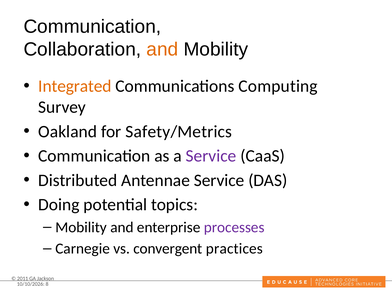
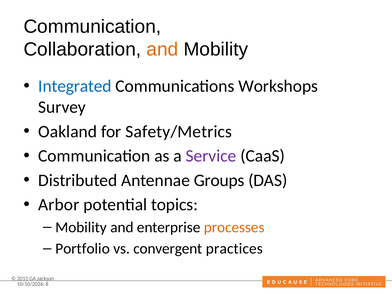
Integrated colour: orange -> blue (75, 86)
Computing: Computing -> Workshops (278, 86)
Antennae Service: Service -> Groups (219, 180)
Doing: Doing -> Arbor (59, 205)
processes colour: purple -> orange (234, 227)
Carnegie: Carnegie -> Portfolio (83, 249)
